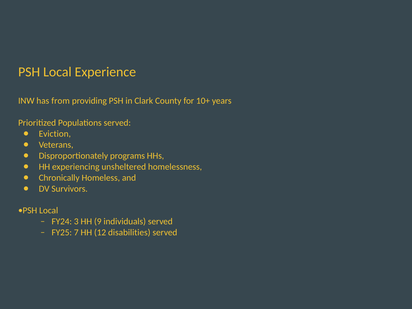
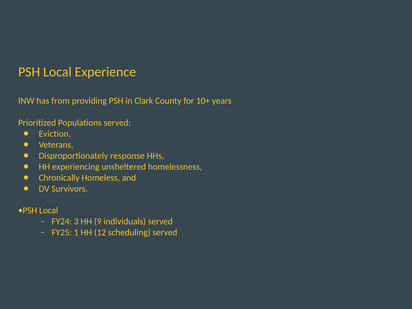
programs: programs -> response (127, 156)
7: 7 -> 1 (76, 233)
disabilities: disabilities -> scheduling (129, 233)
